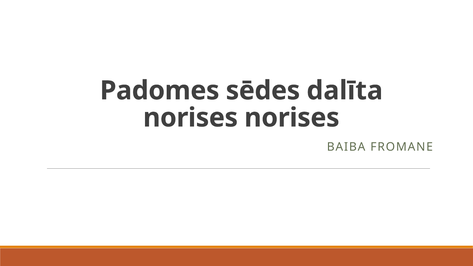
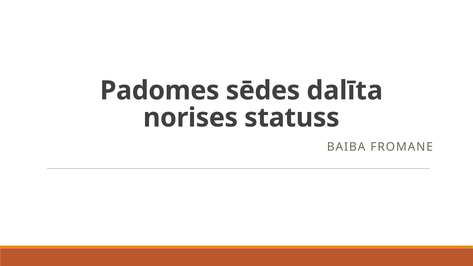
norises norises: norises -> statuss (292, 118)
